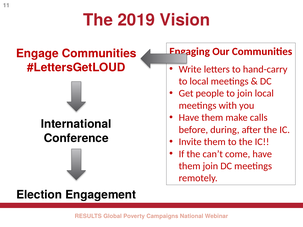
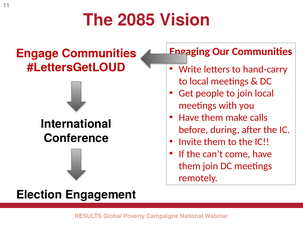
2019: 2019 -> 2085 (136, 20)
